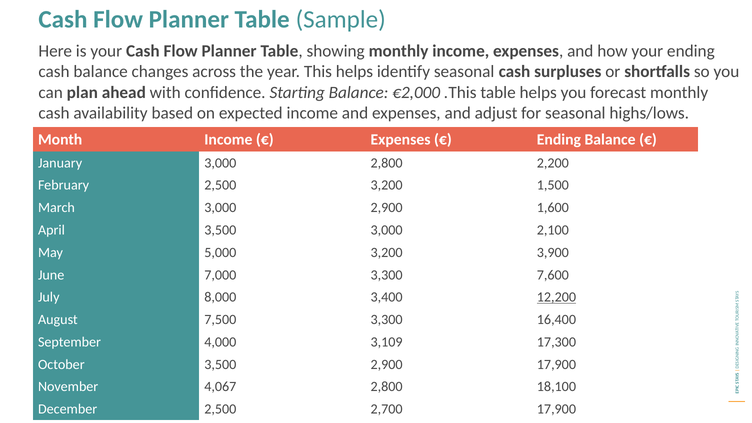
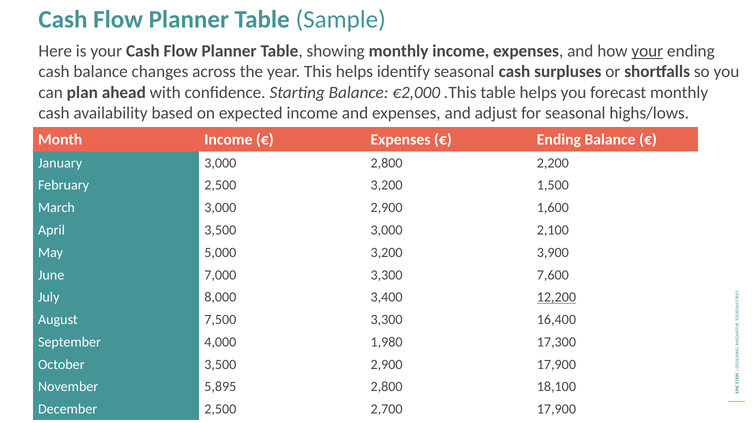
your underline: none -> present (647, 51)
3,109: 3,109 -> 1,980 (387, 342)
4,067: 4,067 -> 5,895 (220, 387)
